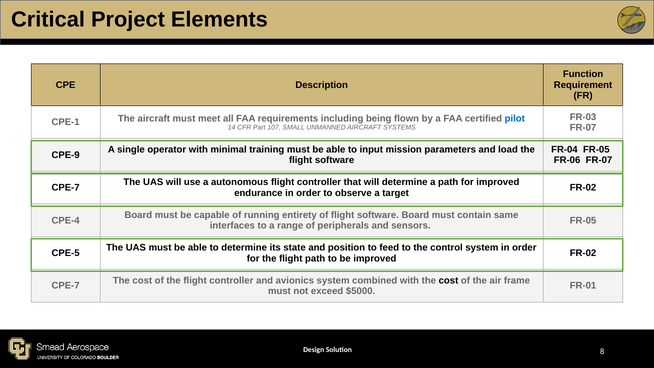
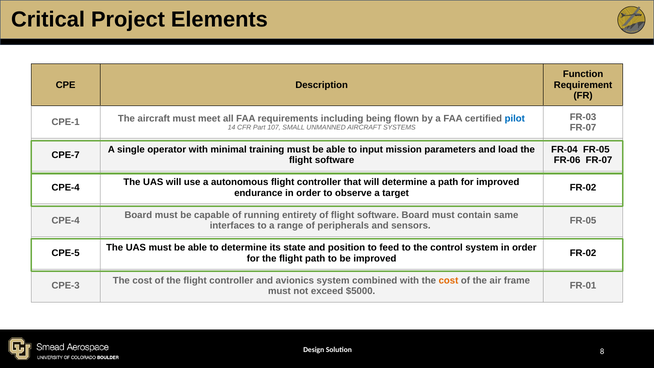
CPE-9: CPE-9 -> CPE-7 (66, 155)
CPE-7: CPE-7 -> CPE-4 (66, 188)
cost colour: black -> orange (448, 280)
CPE-7: CPE-7 -> CPE-3 (66, 286)
